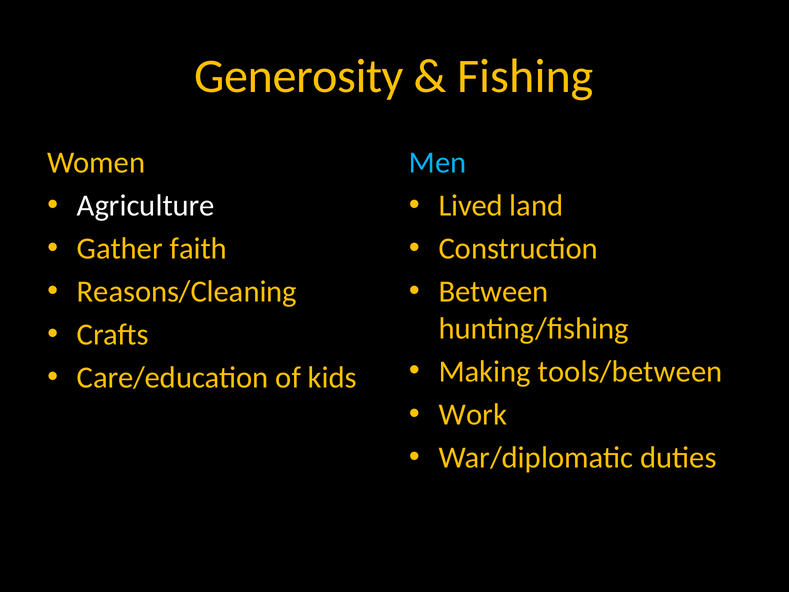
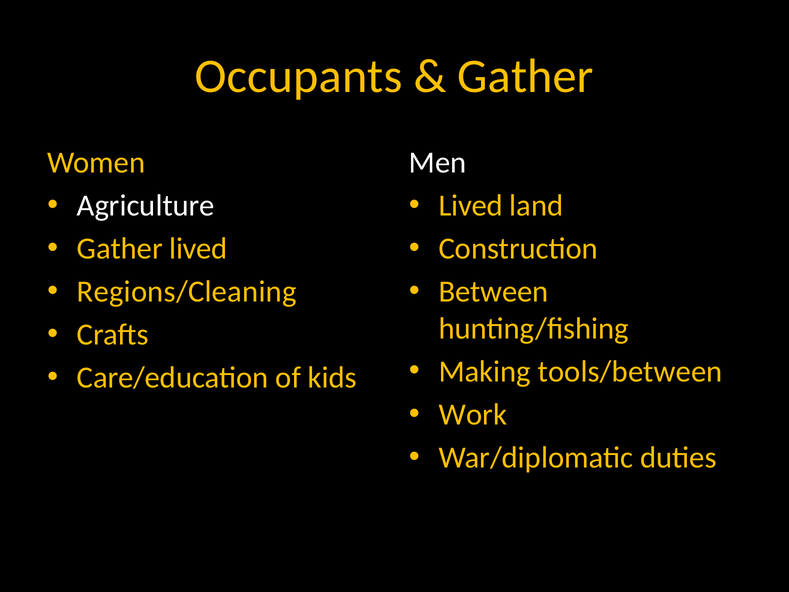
Generosity: Generosity -> Occupants (299, 76)
Fishing: Fishing -> Gather (525, 76)
Men colour: light blue -> white (438, 163)
Gather faith: faith -> lived (198, 249)
Reasons/Cleaning: Reasons/Cleaning -> Regions/Cleaning (187, 292)
